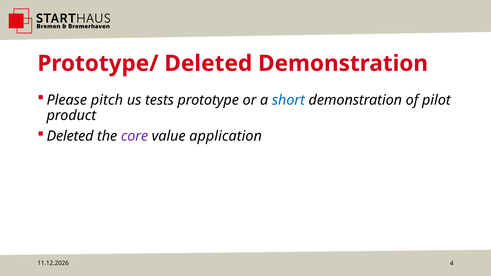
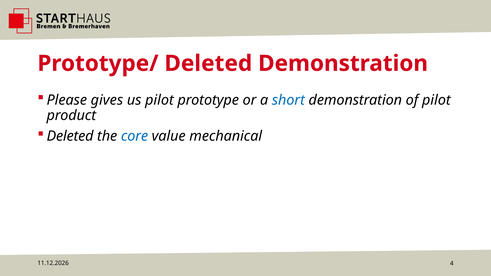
pitch: pitch -> gives (107, 100)
us tests: tests -> pilot (159, 100)
core colour: purple -> blue (135, 136)
application: application -> mechanical (226, 136)
